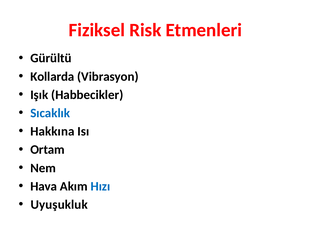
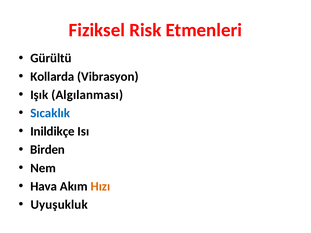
Habbecikler: Habbecikler -> Algılanması (87, 95)
Hakkına: Hakkına -> Inildikçe (52, 132)
Ortam: Ortam -> Birden (48, 150)
Hızı colour: blue -> orange (100, 187)
